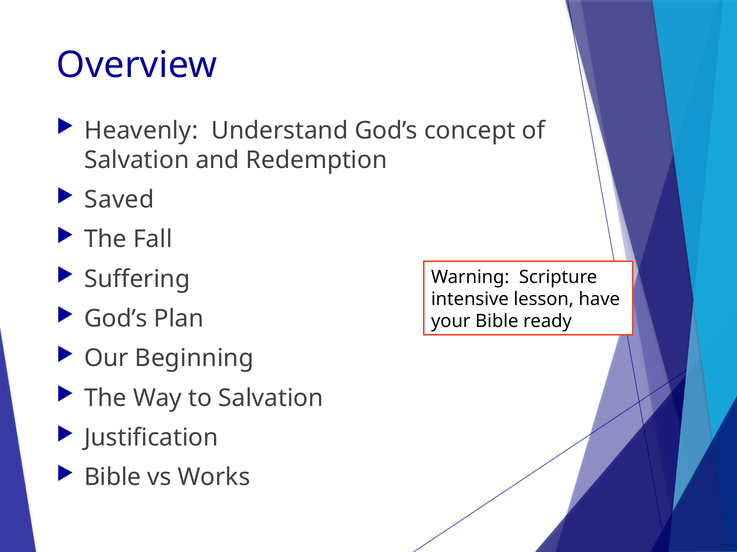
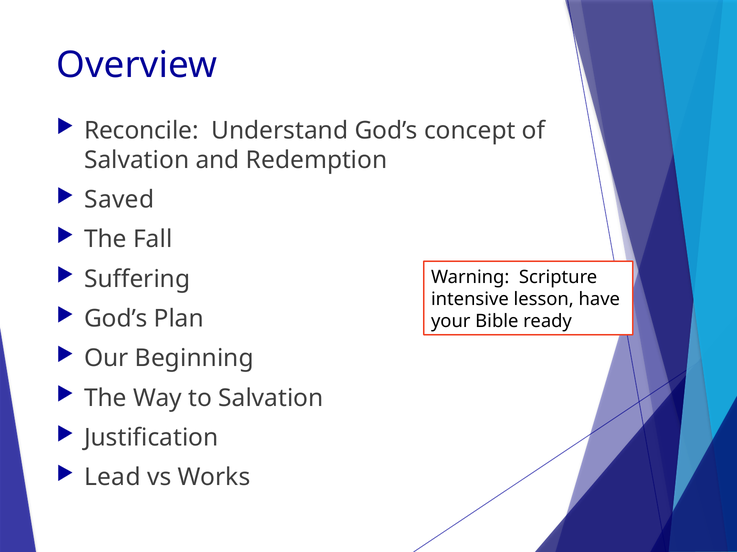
Heavenly: Heavenly -> Reconcile (141, 131)
Bible: Bible -> Lead (112, 478)
